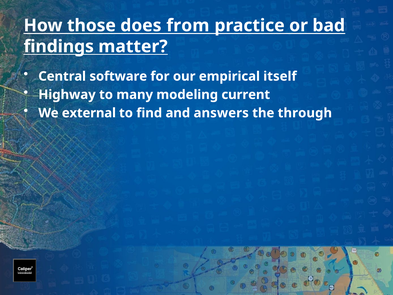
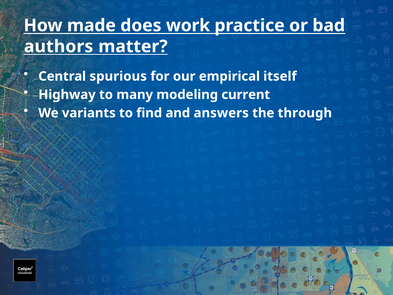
those: those -> made (91, 25)
from: from -> work (188, 25)
findings: findings -> authors (59, 46)
software: software -> spurious (118, 76)
external: external -> variants (89, 113)
